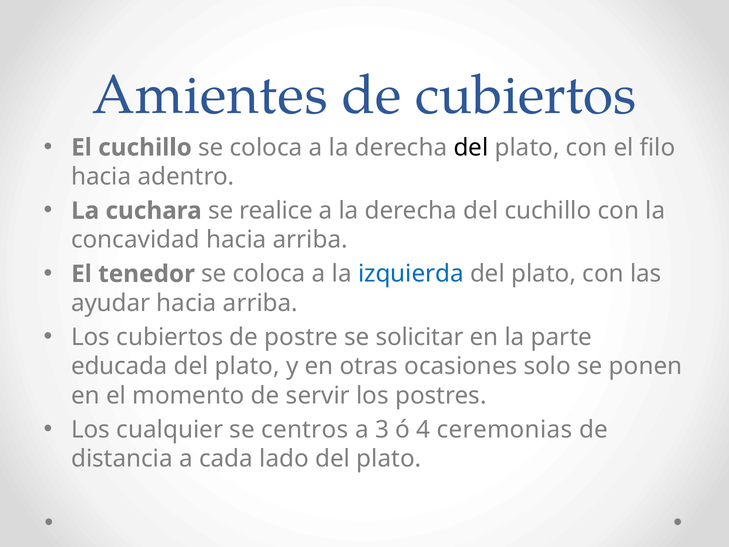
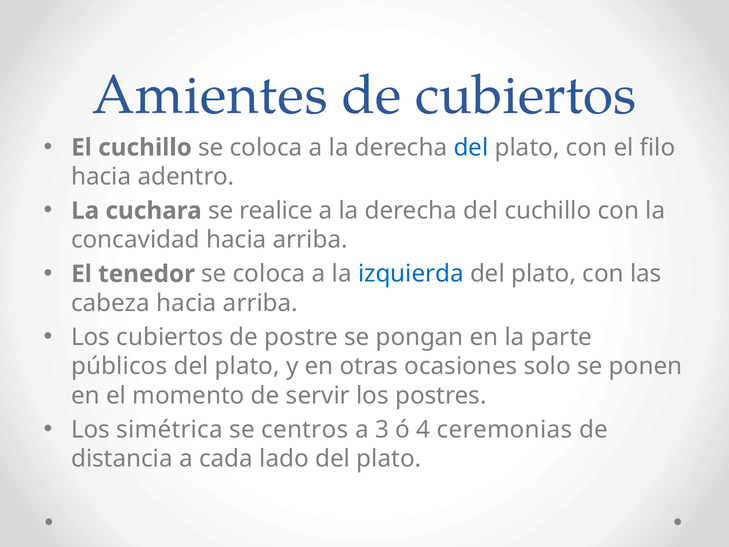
del colour: black -> blue (471, 148)
ayudar: ayudar -> cabeza (111, 303)
solicitar: solicitar -> pongan (420, 337)
educada: educada -> públicos (119, 366)
cualquier: cualquier -> simétrica (170, 429)
